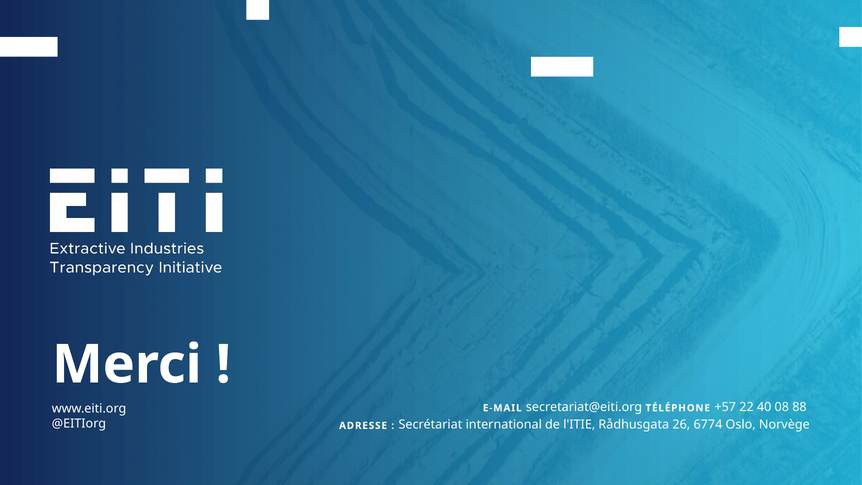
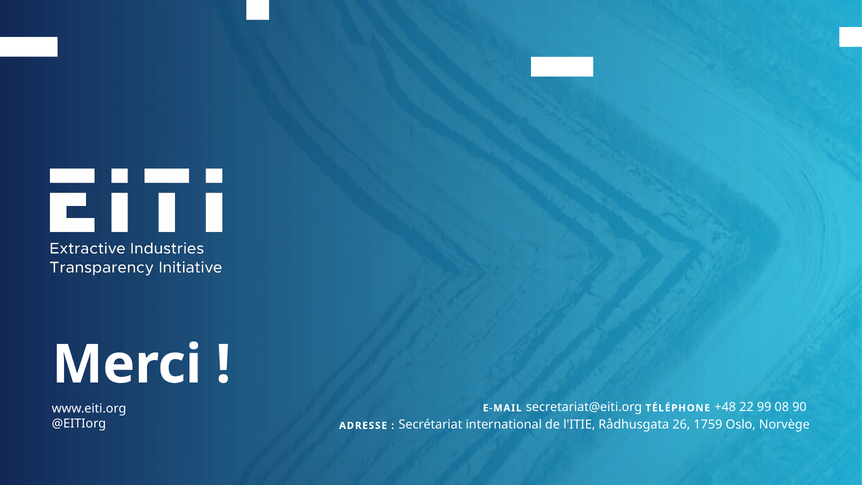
+57: +57 -> +48 (725, 407)
40: 40 -> 99 (764, 407)
88: 88 -> 90 (799, 407)
6774: 6774 -> 1759 (708, 425)
